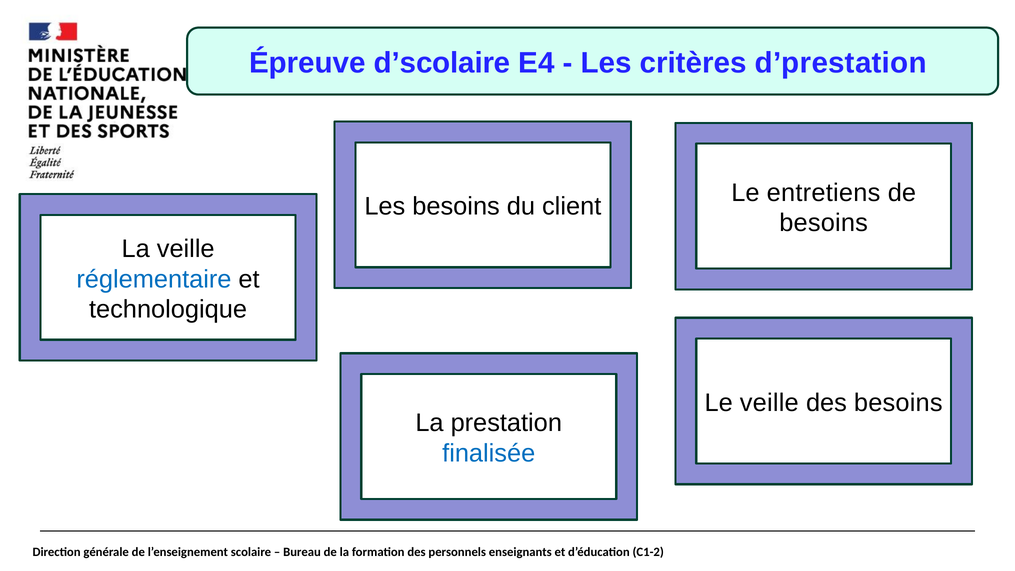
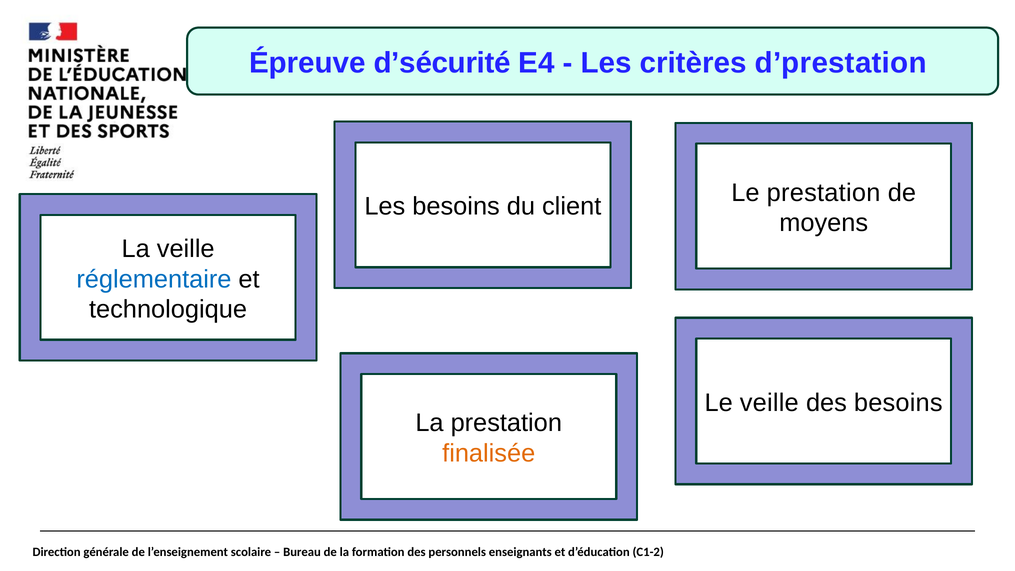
d’scolaire: d’scolaire -> d’sécurité (442, 63)
Le entretiens: entretiens -> prestation (824, 193)
besoins: besoins -> moyens (824, 223)
finalisée colour: blue -> orange (489, 453)
